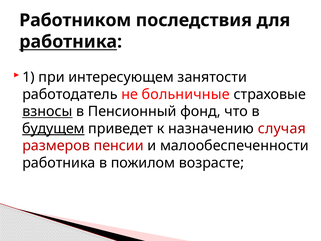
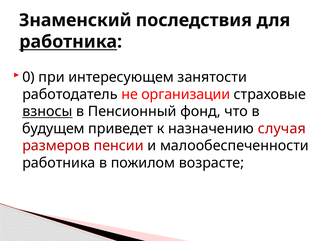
Работником: Работником -> Знаменский (75, 20)
1: 1 -> 0 (29, 77)
больничные: больничные -> организации (186, 94)
будущем underline: present -> none (53, 128)
